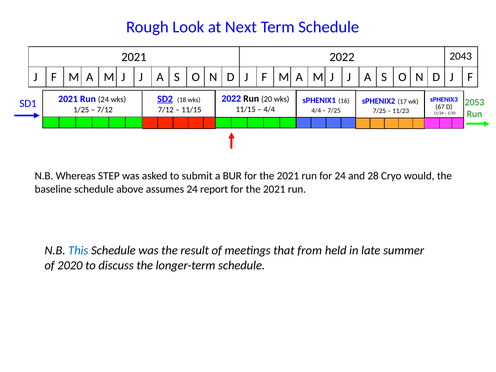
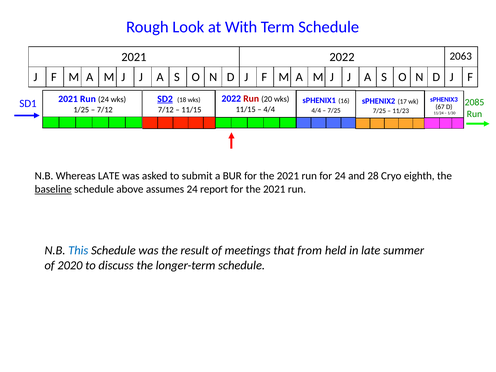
Next: Next -> With (241, 27)
2043: 2043 -> 2063 (461, 56)
Run colour: black -> red (251, 99)
2053: 2053 -> 2085 (474, 102)
Whereas STEP: STEP -> LATE (109, 176)
would: would -> eighth (419, 176)
baseline underline: none -> present (53, 189)
